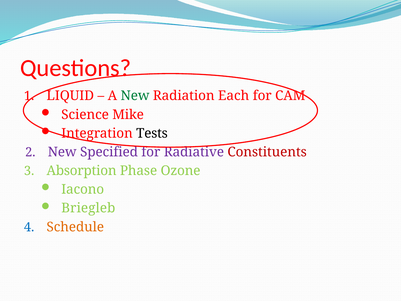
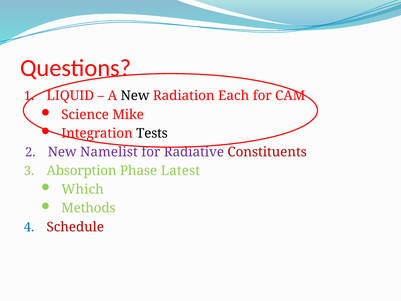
New colour: green -> black (135, 96)
Specified: Specified -> Namelist (109, 152)
Ozone: Ozone -> Latest (180, 171)
Iacono: Iacono -> Which (83, 189)
Briegleb: Briegleb -> Methods (88, 208)
Schedule colour: orange -> red (75, 227)
